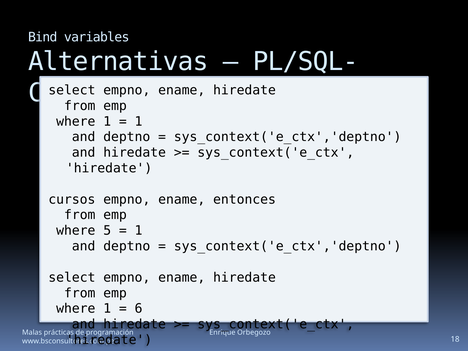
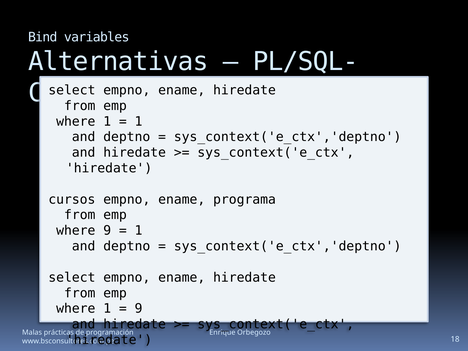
entonces: entonces -> programa (245, 199)
where 5: 5 -> 9 (107, 231)
6: 6 -> 9 (139, 309)
